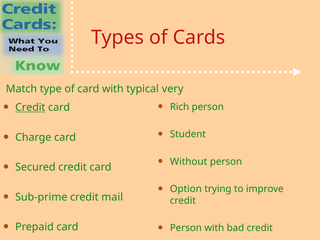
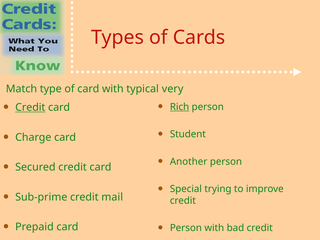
Rich underline: none -> present (180, 107)
Without: Without -> Another (189, 162)
Option: Option -> Special (186, 189)
